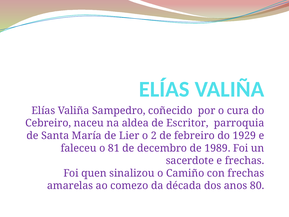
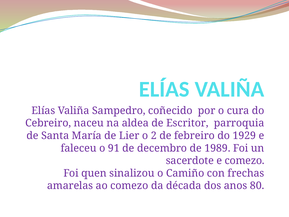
81: 81 -> 91 (114, 148)
e frechas: frechas -> comezo (245, 161)
